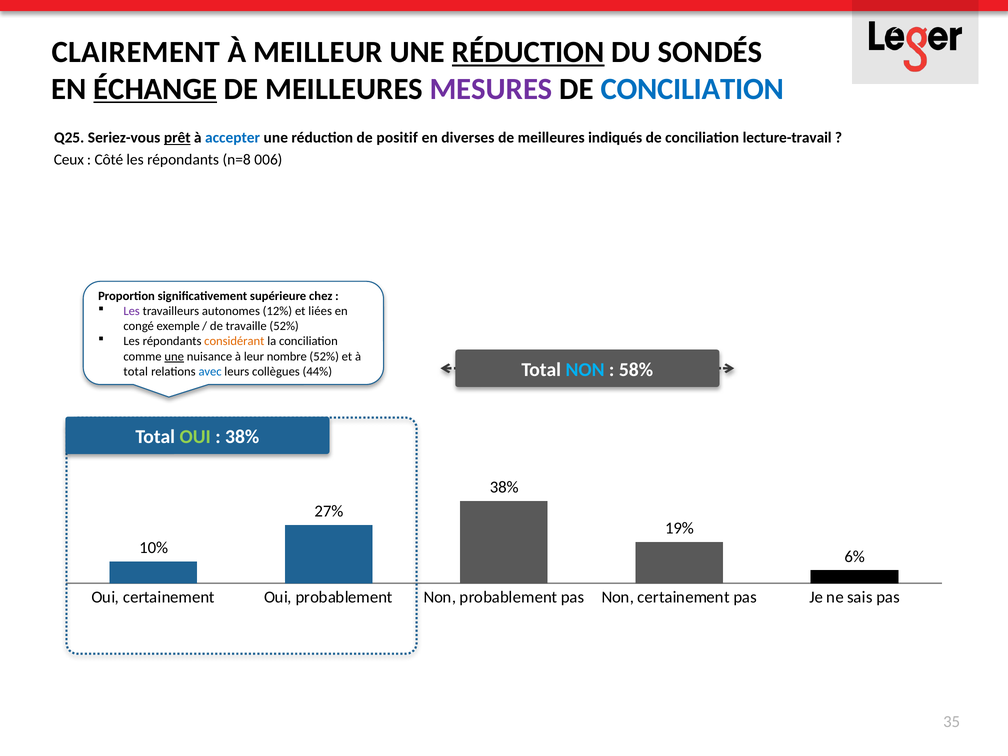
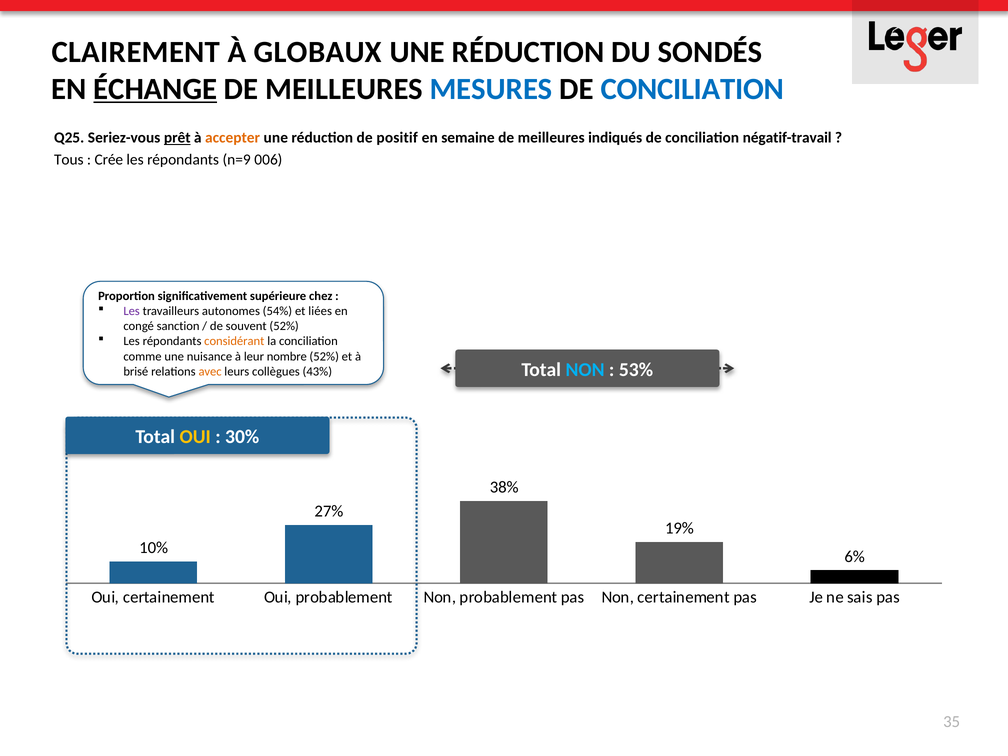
MEILLEUR: MEILLEUR -> GLOBAUX (318, 52)
RÉDUCTION underline: present -> none (528, 52)
MESURES colour: purple -> blue (491, 89)
accepter colour: blue -> orange (233, 138)
diverses: diverses -> semaine (468, 138)
lecture-travail: lecture-travail -> négatif-travail (787, 138)
Ceux: Ceux -> Tous (69, 159)
Côté: Côté -> Crée (109, 159)
n=8: n=8 -> n=9 (237, 159)
12%: 12% -> 54% (277, 311)
exemple: exemple -> sanction (178, 326)
travaille: travaille -> souvent (246, 326)
une underline: present -> none (174, 356)
58%: 58% -> 53% (636, 370)
total: total -> brisé (136, 372)
avec colour: blue -> orange (210, 372)
44%: 44% -> 43% (317, 372)
OUI colour: light green -> yellow (195, 437)
38%: 38% -> 30% (242, 437)
